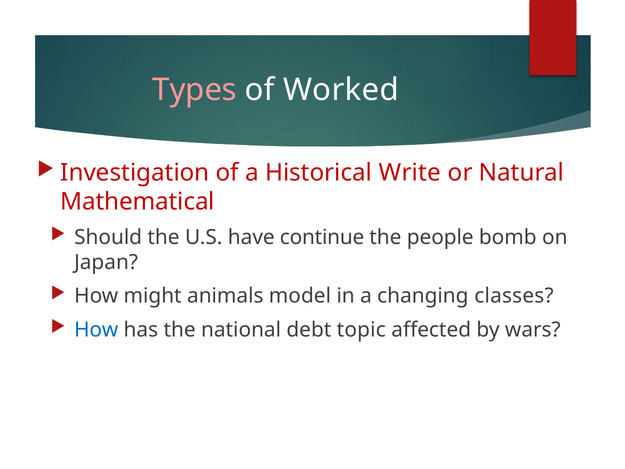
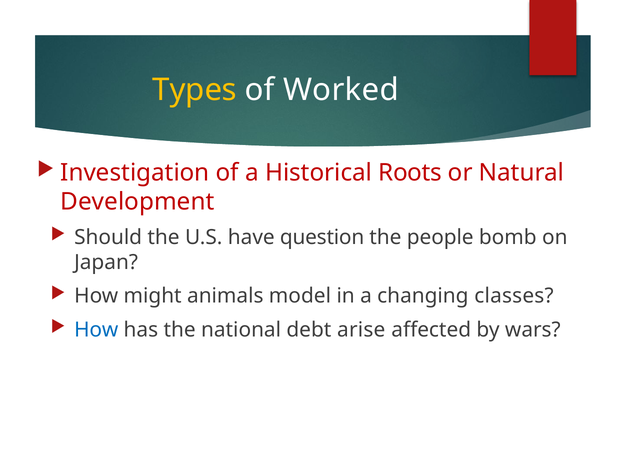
Types colour: pink -> yellow (195, 90)
Write: Write -> Roots (410, 173)
Mathematical: Mathematical -> Development (137, 202)
continue: continue -> question (322, 237)
topic: topic -> arise (361, 330)
